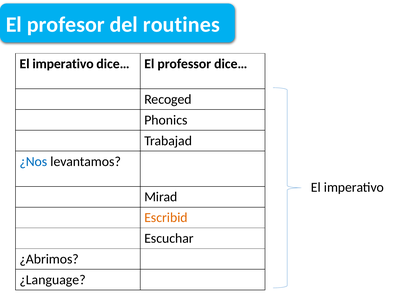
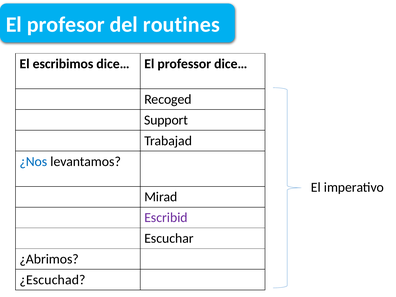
imperativo: imperativo -> escribimos (63, 64)
Phonics: Phonics -> Support (166, 120)
Escribid colour: orange -> purple (166, 218)
¿Language: ¿Language -> ¿Escuchad (53, 280)
